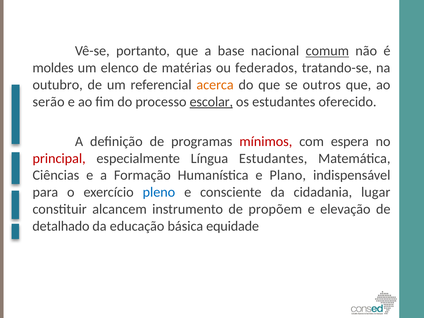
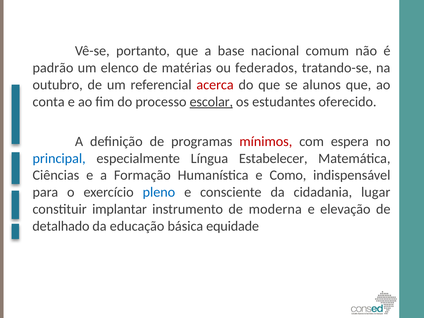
comum underline: present -> none (327, 51)
moldes: moldes -> padrão (53, 68)
acerca colour: orange -> red (215, 85)
outros: outros -> alunos (322, 85)
serão: serão -> conta (49, 102)
principal colour: red -> blue (59, 158)
Língua Estudantes: Estudantes -> Estabelecer (273, 158)
Plano: Plano -> Como (288, 175)
alcancem: alcancem -> implantar (120, 209)
propõem: propõem -> moderna (275, 209)
